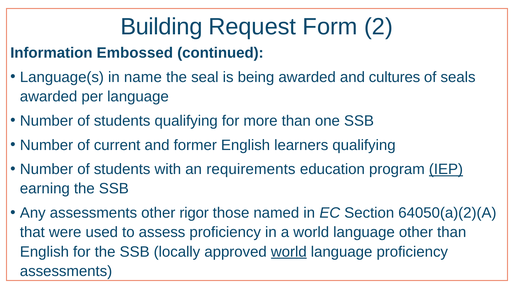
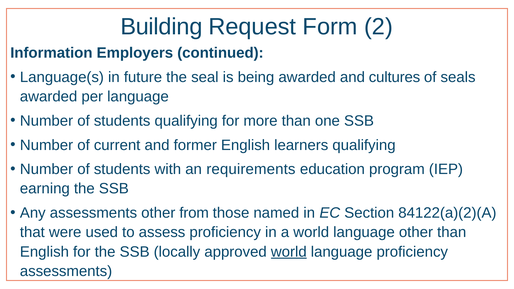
Embossed: Embossed -> Employers (135, 53)
name: name -> future (143, 77)
IEP underline: present -> none (446, 169)
rigor: rigor -> from (194, 213)
64050(a)(2)(A: 64050(a)(2)(A -> 84122(a)(2)(A (447, 213)
